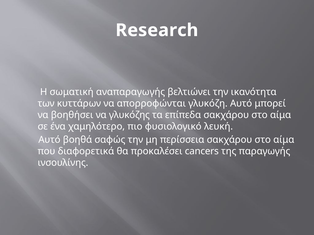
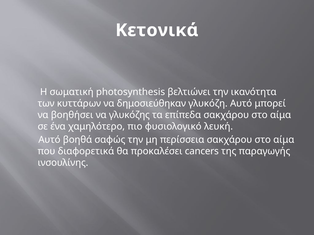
Research: Research -> Κετονικά (157, 30)
αναπαραγωγής: αναπαραγωγής -> photosynthesis (131, 92)
απορροφώνται: απορροφώνται -> δημοσιεύθηκαν (151, 104)
